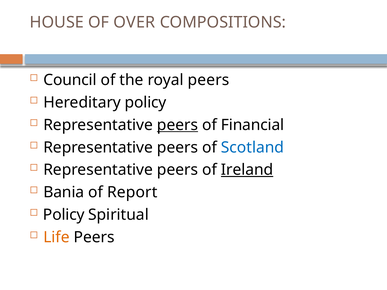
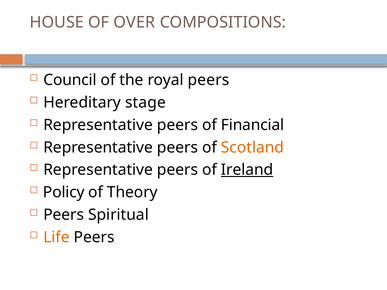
Hereditary policy: policy -> stage (145, 103)
peers underline: present -> none (177, 125)
Scotland colour: blue -> orange (252, 147)
Bania: Bania -> Policy (64, 192)
Report: Report -> Theory (132, 192)
Policy: Policy -> Peers (64, 215)
